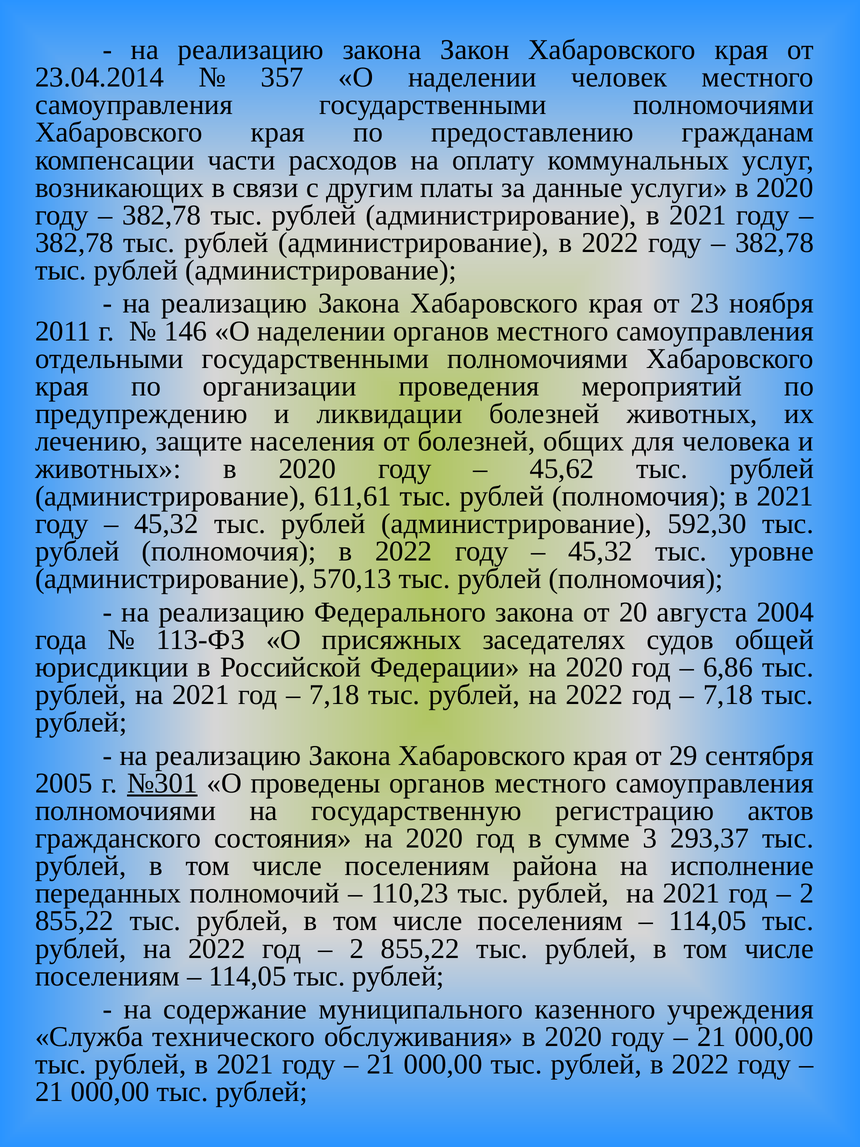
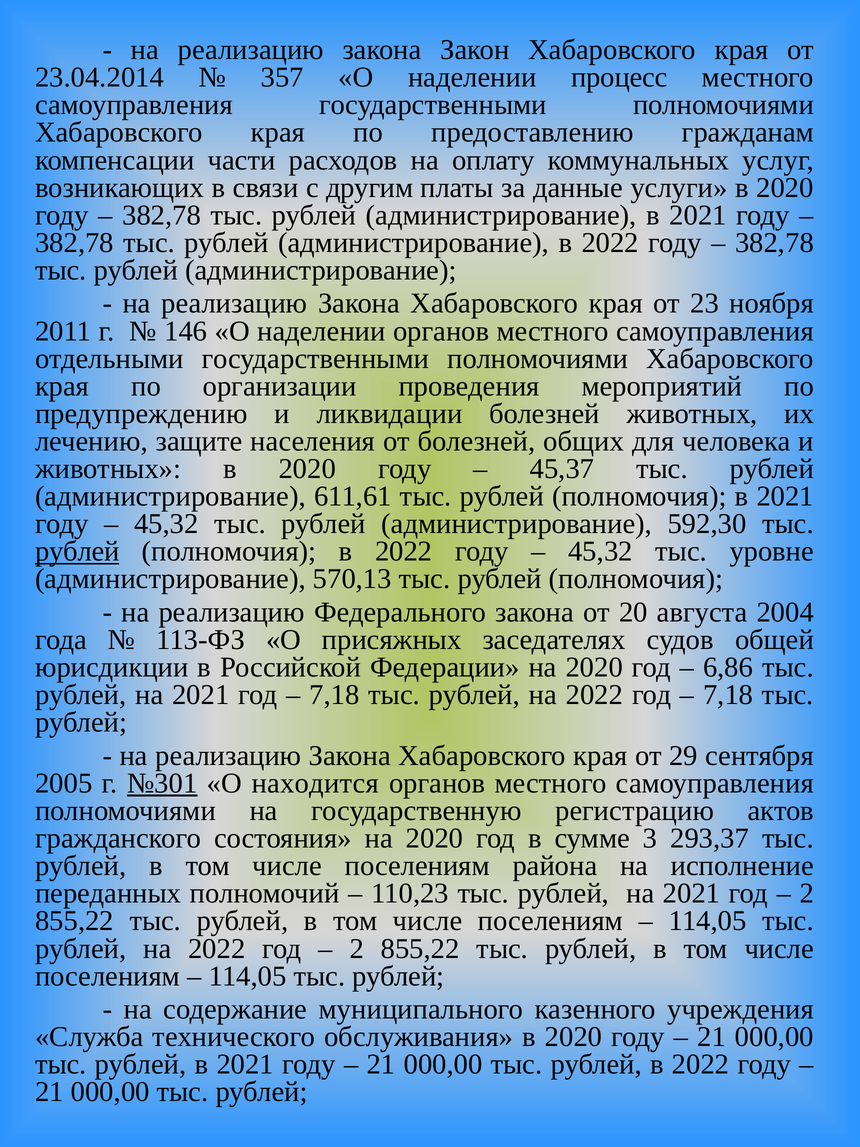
человек: человек -> процесс (619, 77)
45,62: 45,62 -> 45,37 (562, 469)
рублей underline: none -> present (77, 551)
проведены: проведены -> находится (315, 783)
